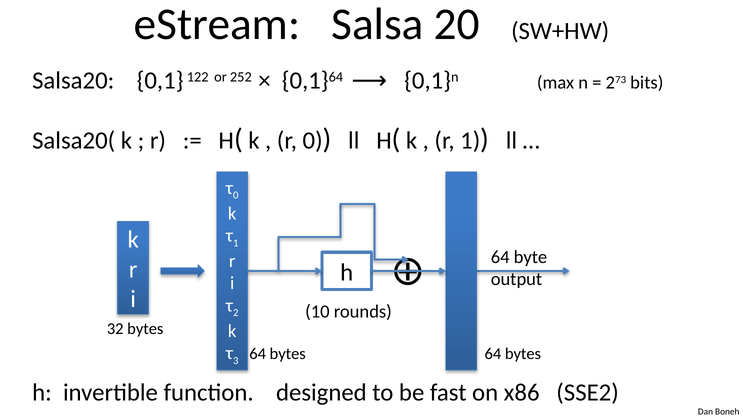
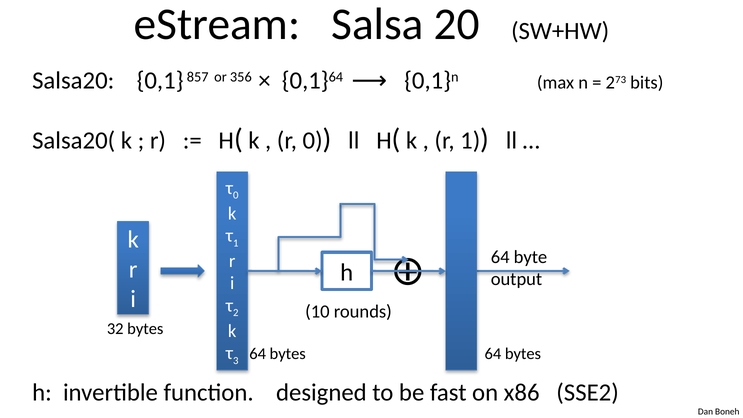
122: 122 -> 857 (198, 77)
252: 252 -> 356 (241, 77)
